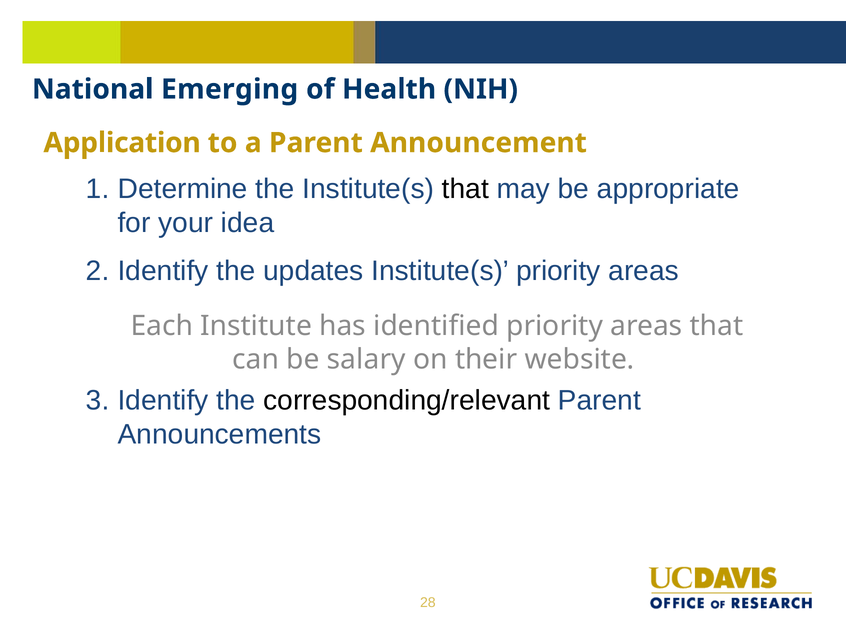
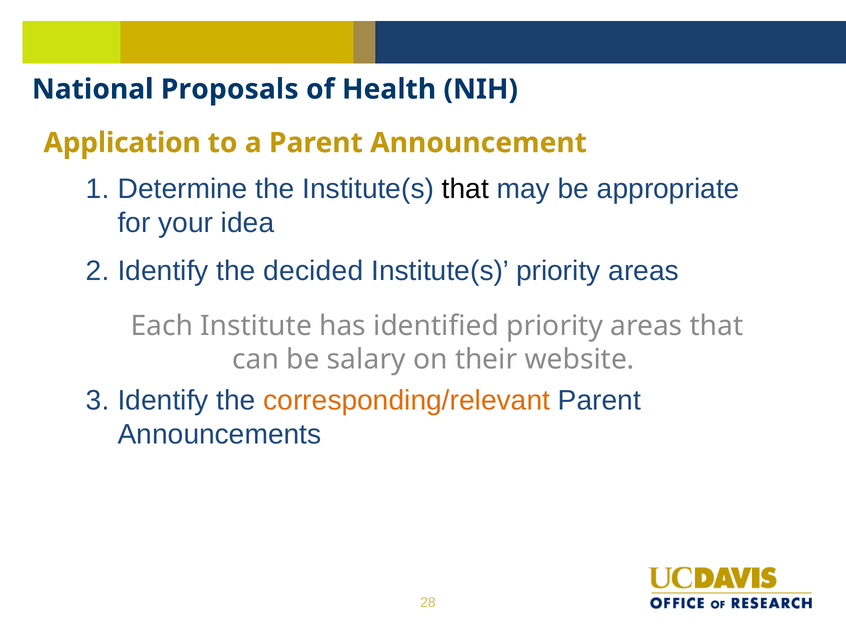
Emerging: Emerging -> Proposals (230, 89)
updates: updates -> decided (313, 271)
corresponding/relevant colour: black -> orange (407, 401)
